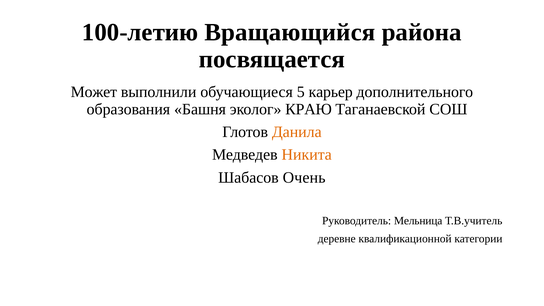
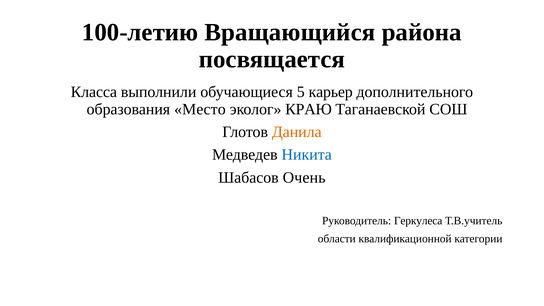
Может: Может -> Класса (94, 92)
Башня: Башня -> Место (200, 109)
Никита colour: orange -> blue (307, 155)
Мельница: Мельница -> Геркулеса (418, 221)
деревне: деревне -> области (337, 239)
